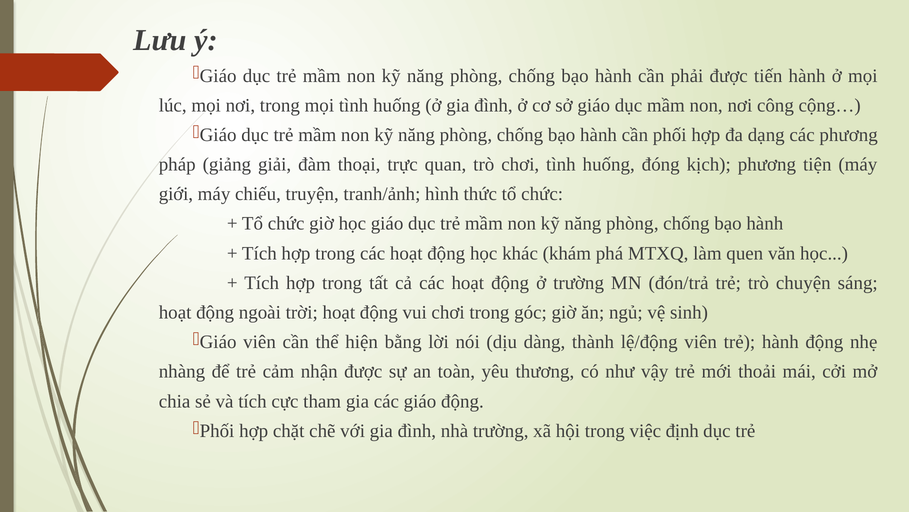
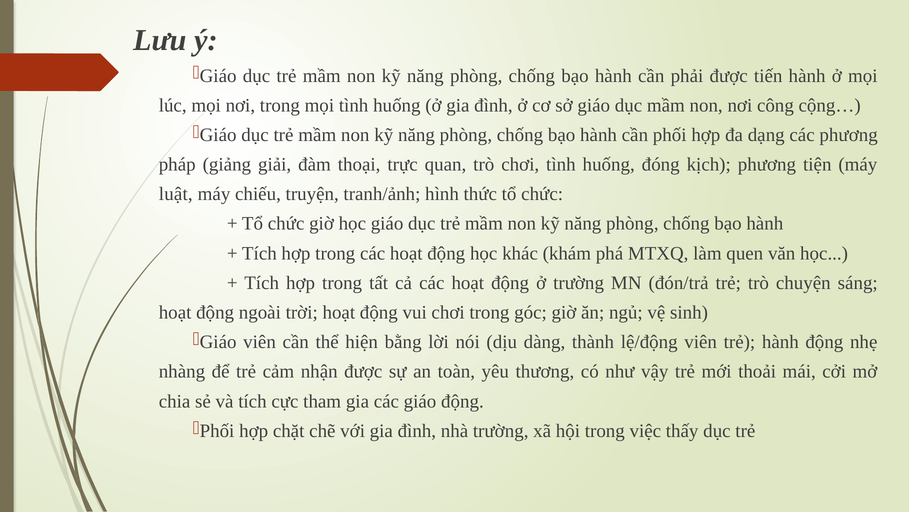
giới: giới -> luật (176, 194)
định: định -> thấy (682, 430)
